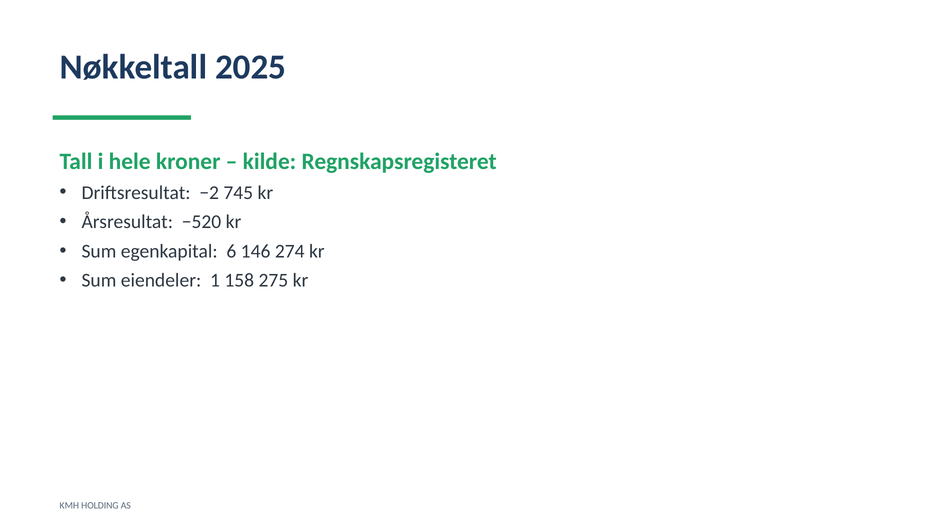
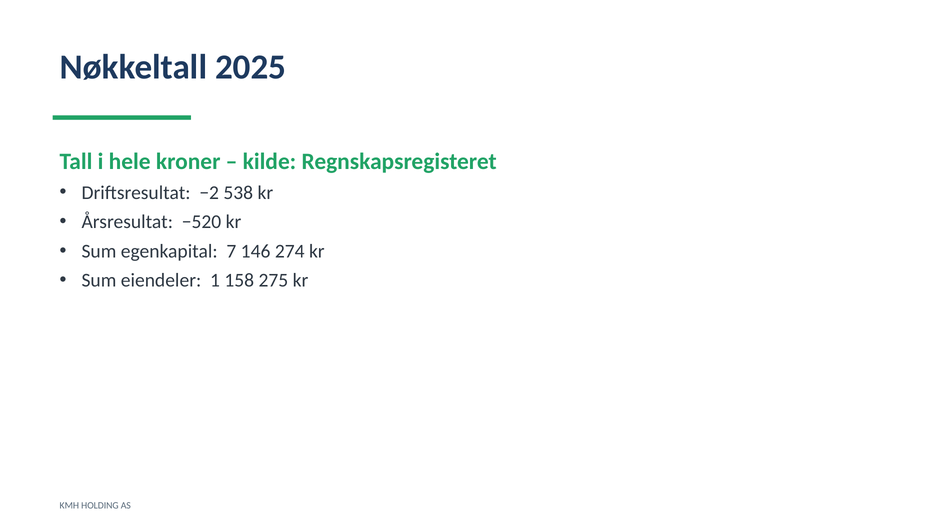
745: 745 -> 538 (238, 193)
6: 6 -> 7 (231, 251)
